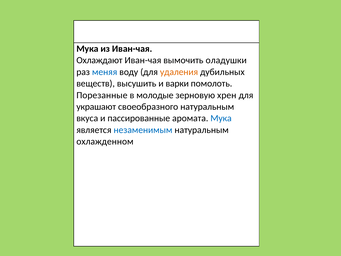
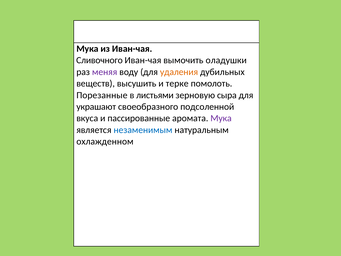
Охлаждают: Охлаждают -> Сливочного (99, 60)
меняя colour: blue -> purple (105, 72)
варки: варки -> терке (177, 83)
молодые: молодые -> листьями (155, 95)
хрен: хрен -> сыра (227, 95)
своеобразного натуральным: натуральным -> подсоленной (207, 107)
Мука colour: blue -> purple (221, 118)
